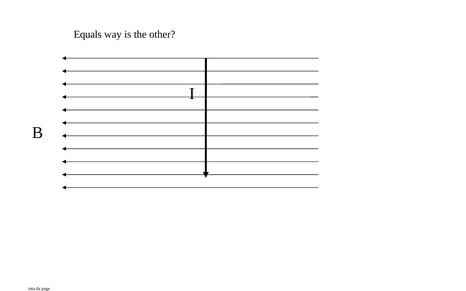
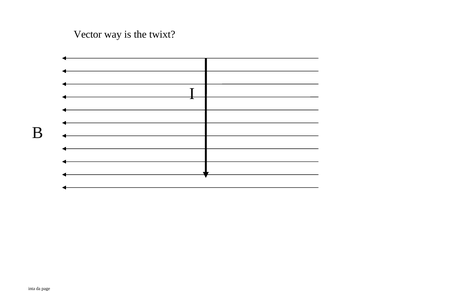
Equals: Equals -> Vector (88, 34)
other: other -> twixt (162, 34)
